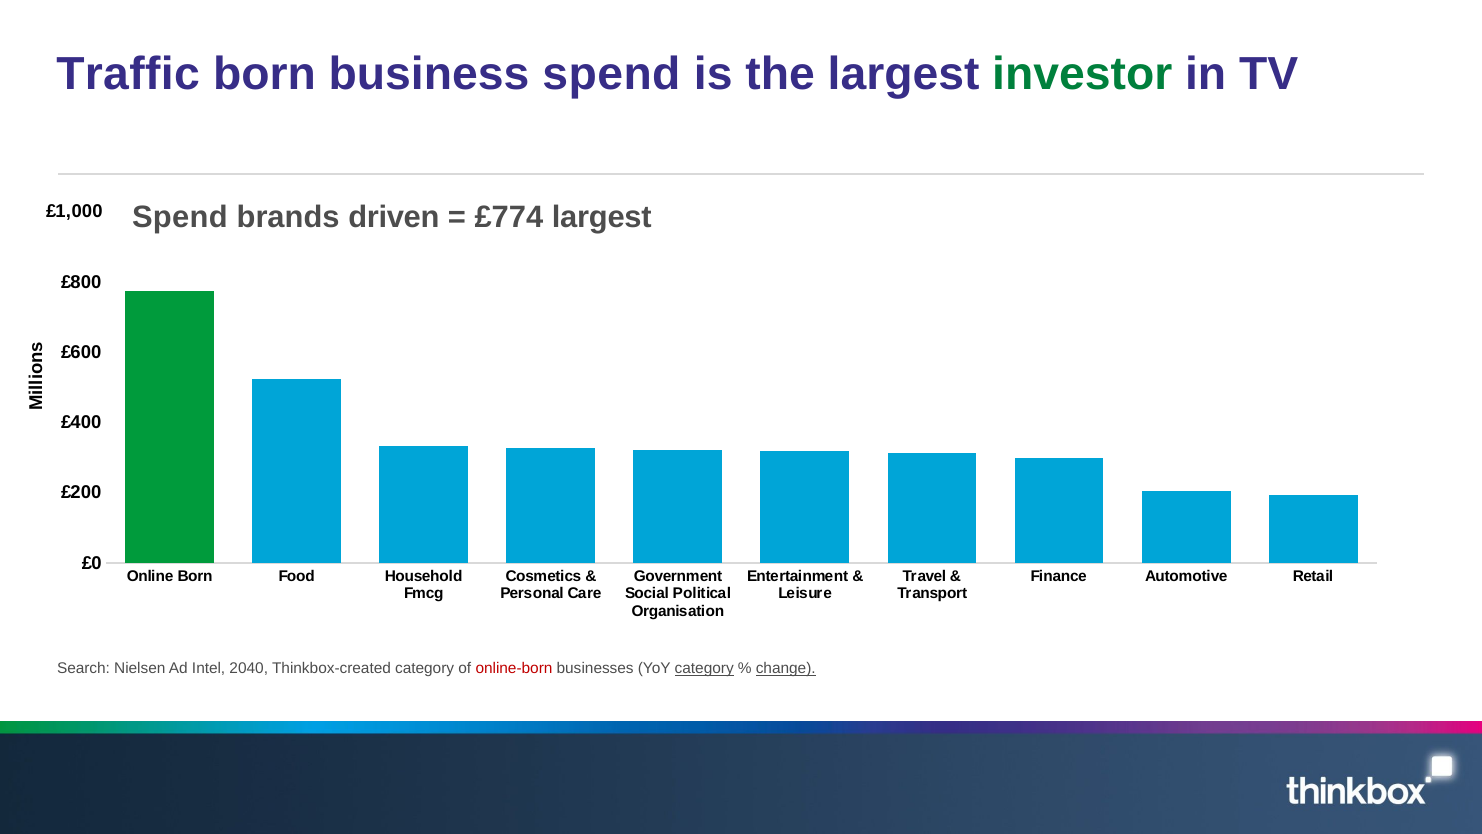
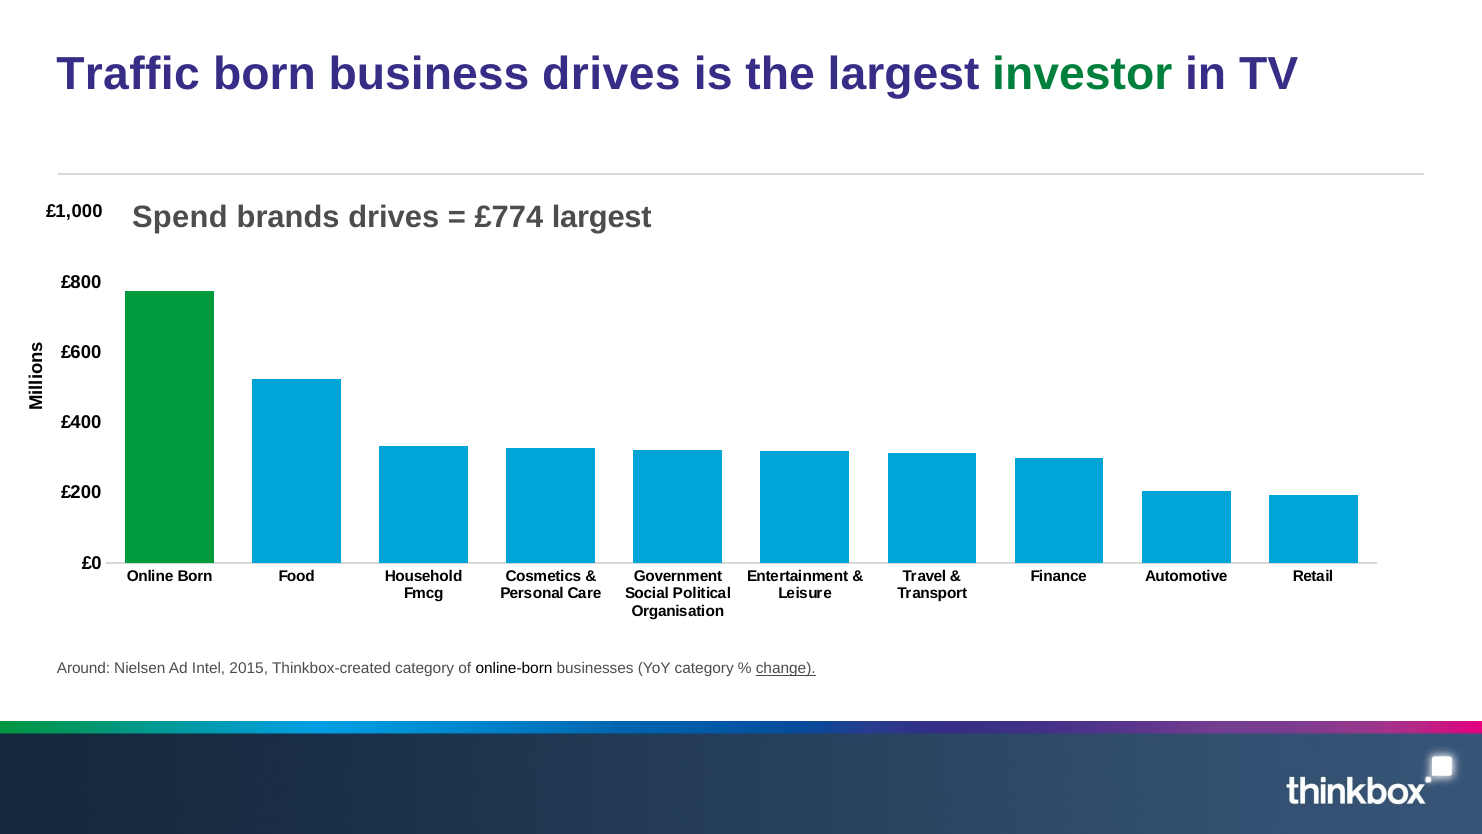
business spend: spend -> drives (611, 74)
brands driven: driven -> drives (394, 217)
Search: Search -> Around (84, 668)
2040: 2040 -> 2015 (249, 668)
online-born colour: red -> black (514, 668)
category underline: present -> none (704, 668)
